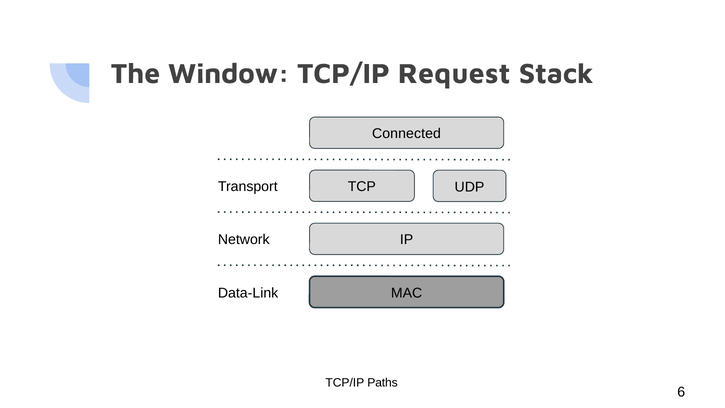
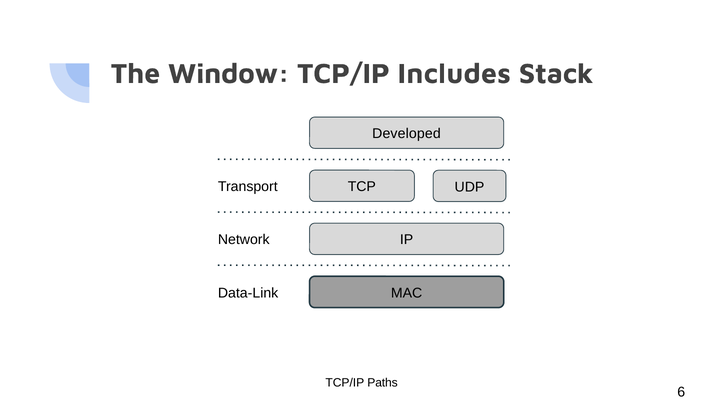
Request: Request -> Includes (454, 74)
Connected: Connected -> Developed (406, 134)
